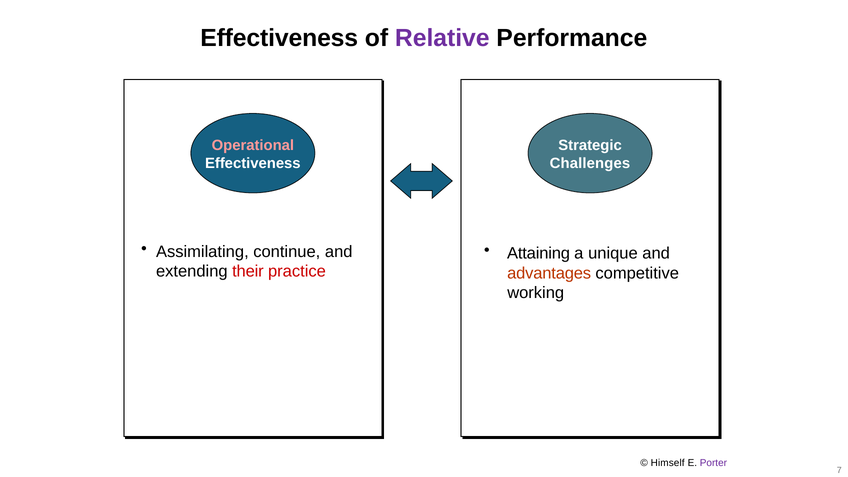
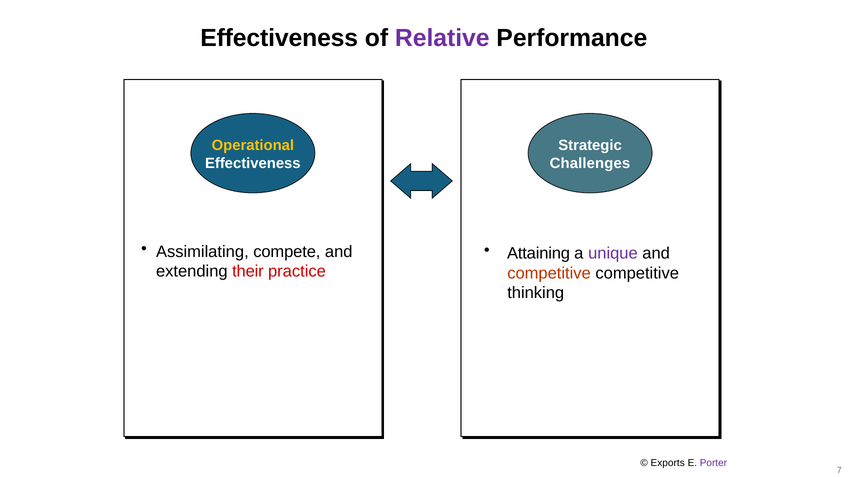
Operational colour: pink -> yellow (253, 145)
continue: continue -> compete (287, 252)
unique colour: black -> purple (613, 253)
advantages: advantages -> competitive (549, 273)
working: working -> thinking (536, 293)
Himself: Himself -> Exports (668, 463)
